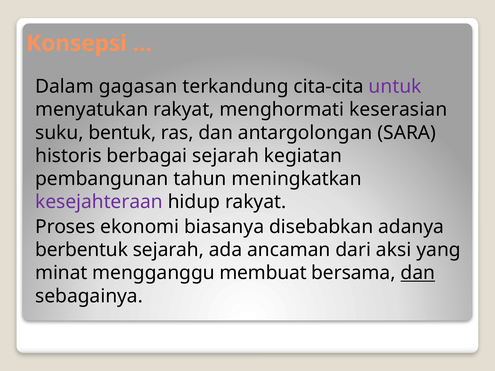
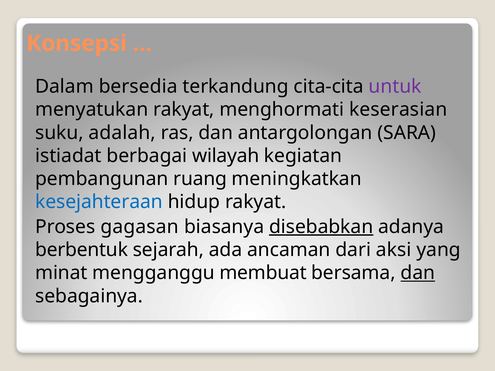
gagasan: gagasan -> bersedia (138, 87)
bentuk: bentuk -> adalah (122, 133)
historis: historis -> istiadat (68, 156)
berbagai sejarah: sejarah -> wilayah (226, 156)
tahun: tahun -> ruang (200, 179)
kesejahteraan colour: purple -> blue (99, 202)
ekonomi: ekonomi -> gagasan (140, 227)
disebabkan underline: none -> present (321, 227)
